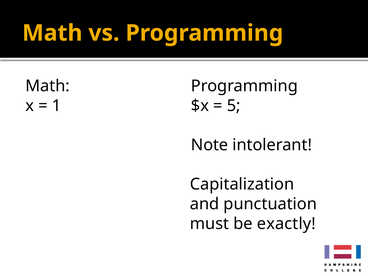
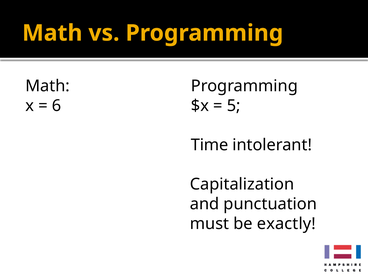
1: 1 -> 6 (57, 106)
Note: Note -> Time (210, 145)
